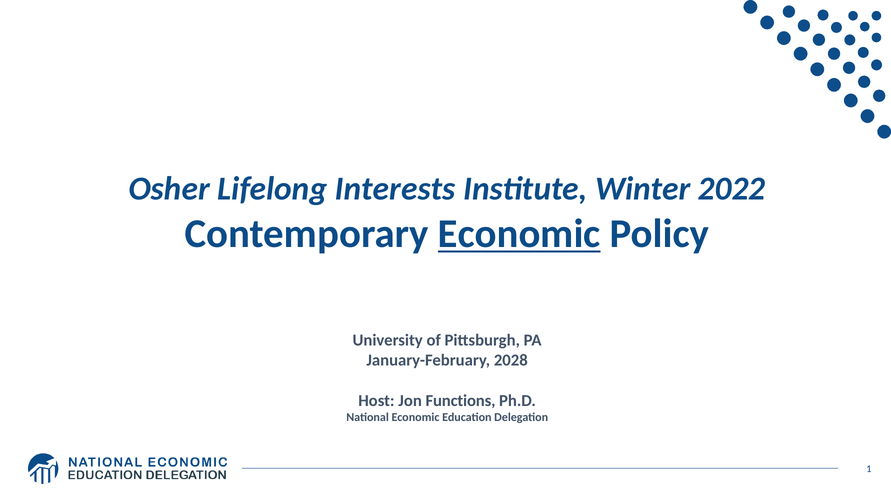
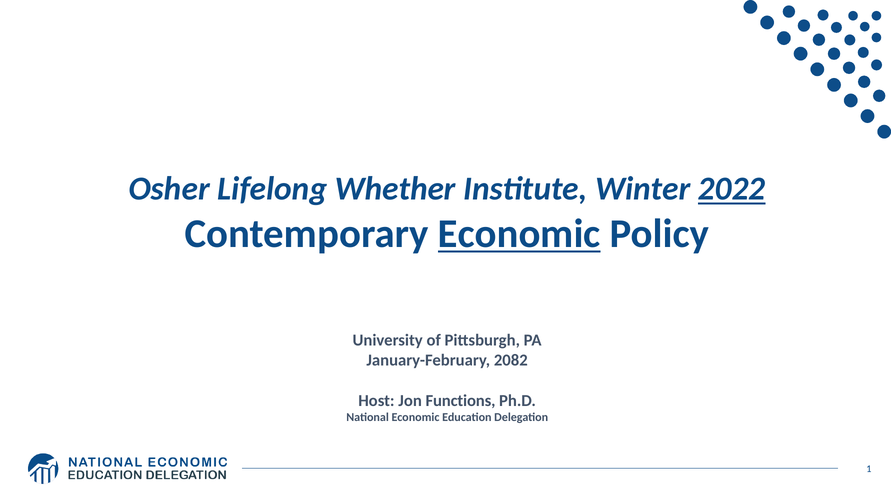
Interests: Interests -> Whether (395, 189)
2022 underline: none -> present (732, 189)
2028: 2028 -> 2082 (511, 361)
